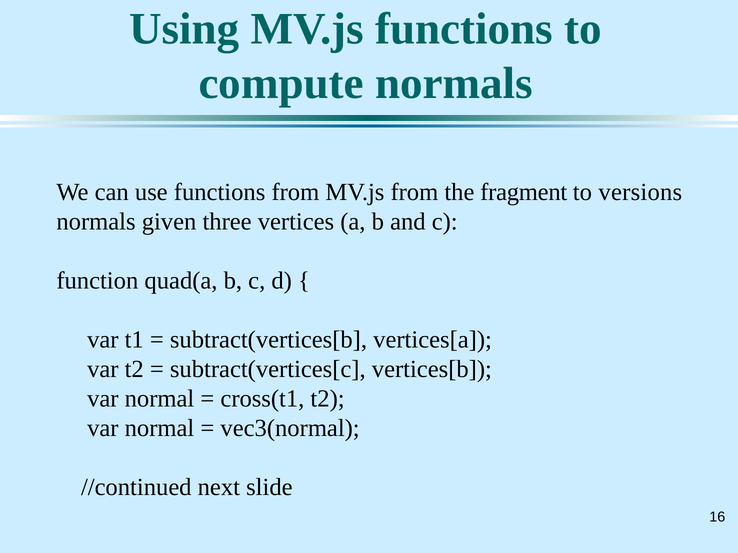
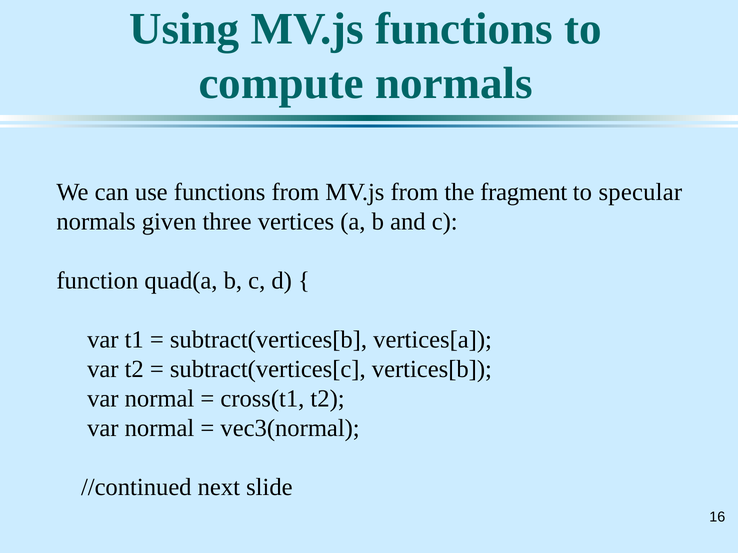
versions: versions -> specular (640, 192)
